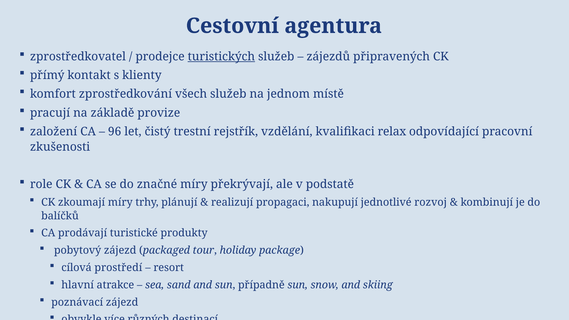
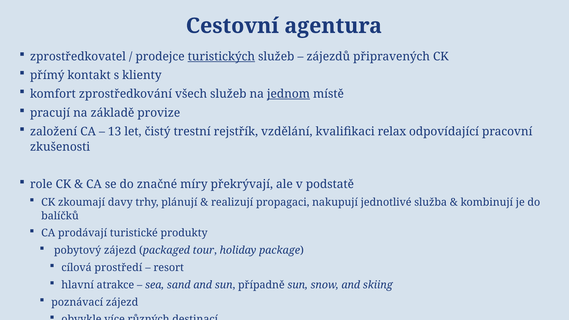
jednom underline: none -> present (288, 94)
96: 96 -> 13 (115, 132)
zkoumají míry: míry -> davy (120, 202)
rozvoj: rozvoj -> služba (431, 202)
